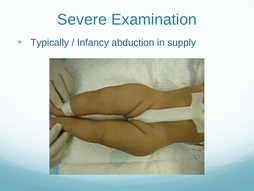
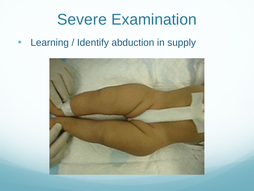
Typically: Typically -> Learning (50, 43)
Infancy: Infancy -> Identify (93, 43)
